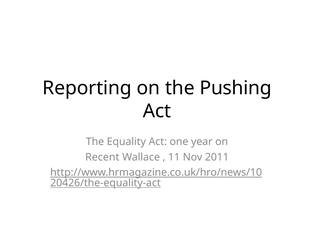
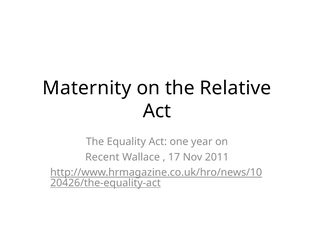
Reporting: Reporting -> Maternity (87, 88)
Pushing: Pushing -> Relative (235, 88)
11: 11 -> 17 (174, 157)
